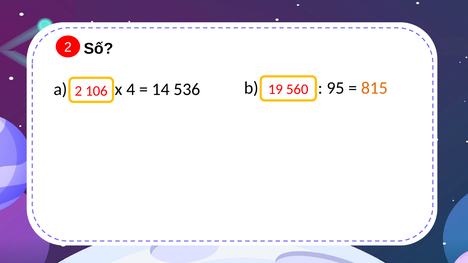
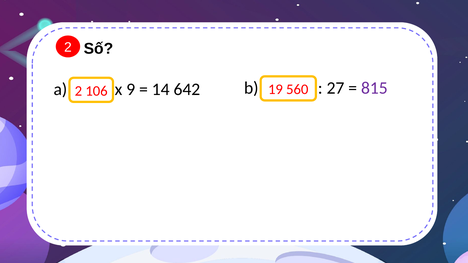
4: 4 -> 9 (131, 90)
536: 536 -> 642 (187, 90)
95: 95 -> 27 (335, 88)
815 colour: orange -> purple (374, 88)
